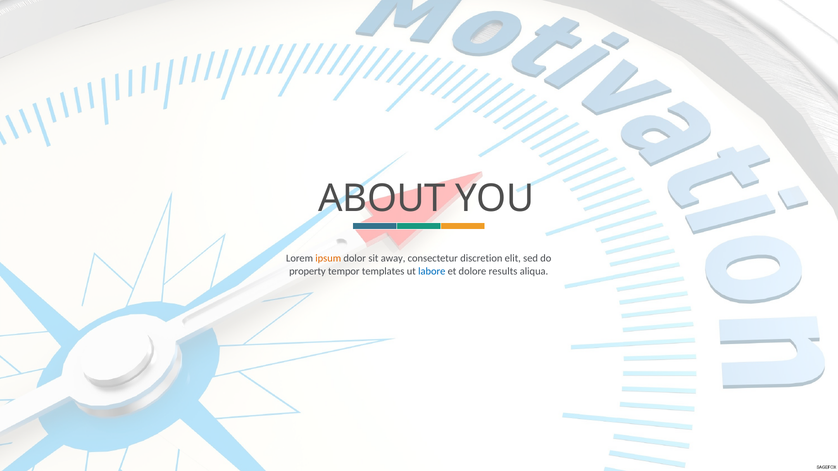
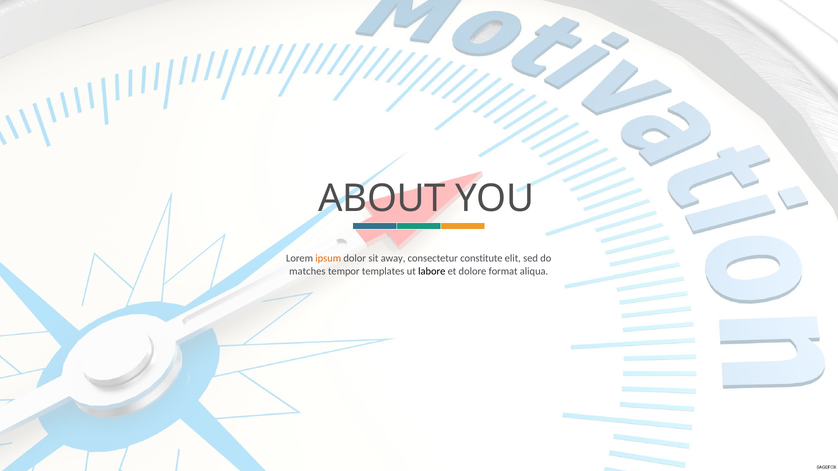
discretion: discretion -> constitute (481, 259)
property: property -> matches (307, 271)
labore colour: blue -> black (432, 271)
results: results -> format (503, 271)
